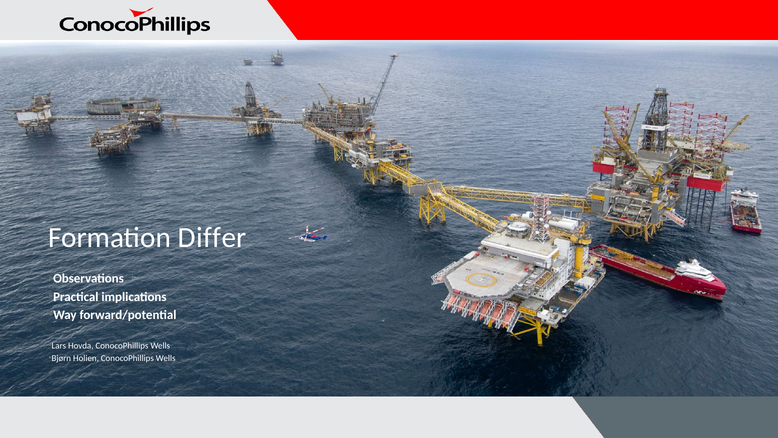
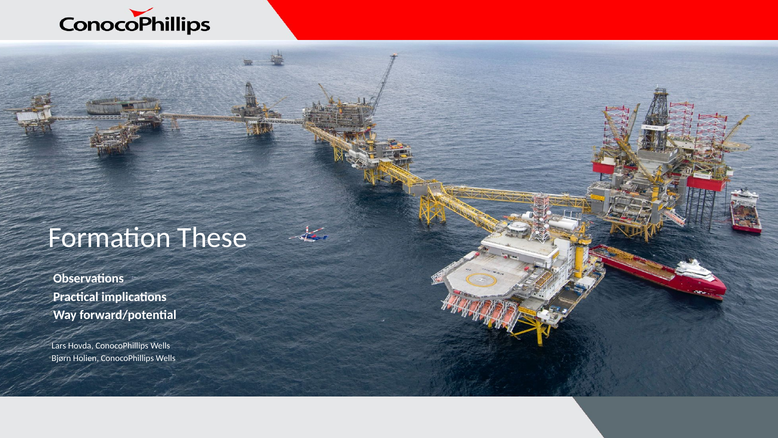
Differ: Differ -> These (212, 238)
